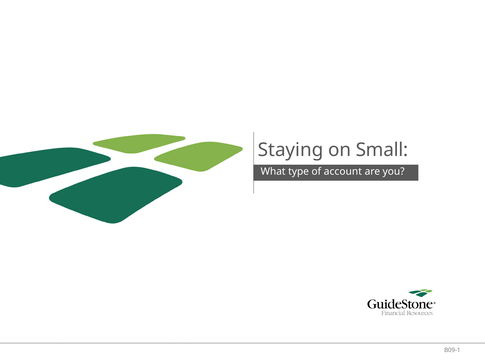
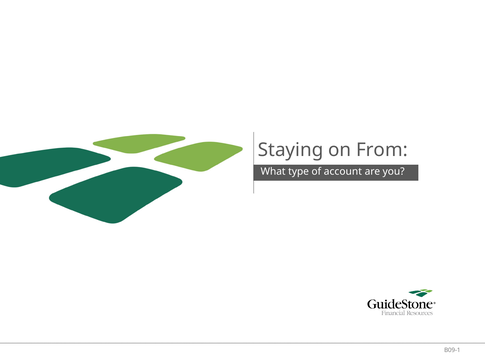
Small: Small -> From (382, 150)
